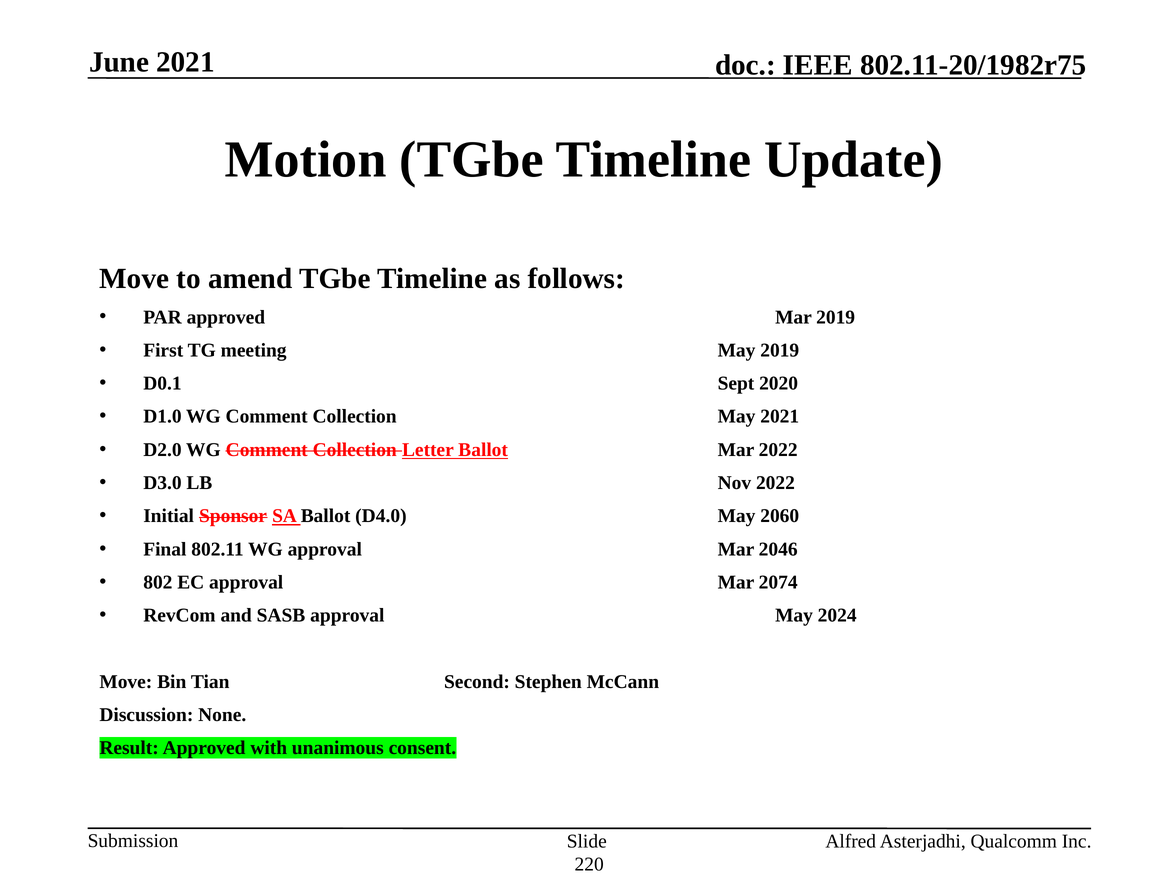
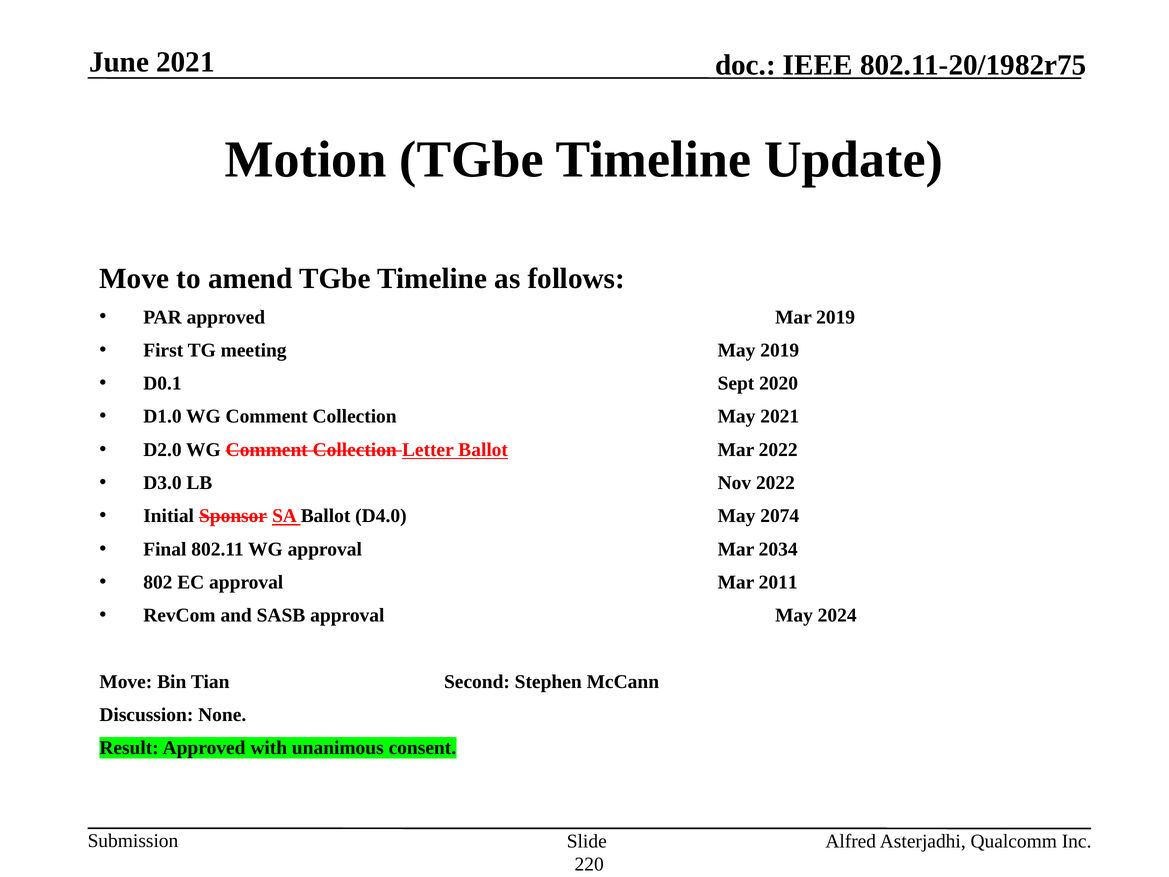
2060: 2060 -> 2074 (780, 516)
2046: 2046 -> 2034 (778, 549)
2074: 2074 -> 2011 (778, 582)
